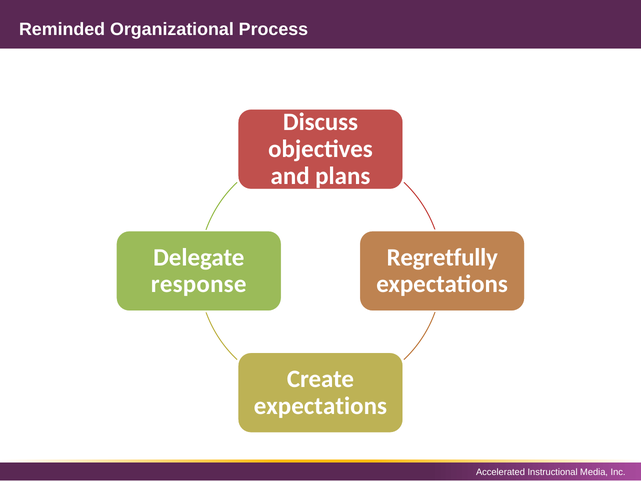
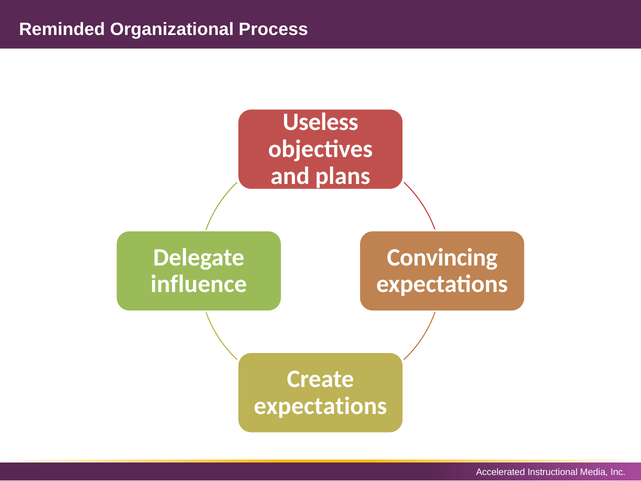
Discuss: Discuss -> Useless (321, 122)
Regretfully: Regretfully -> Convincing (442, 257)
response: response -> influence (199, 284)
